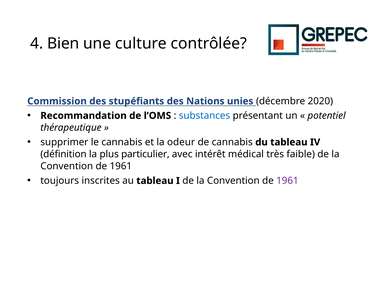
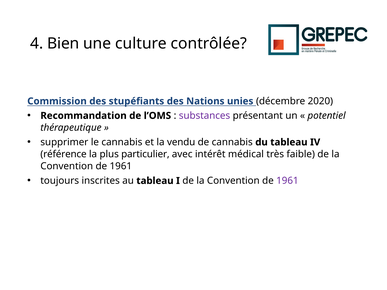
substances colour: blue -> purple (205, 116)
odeur: odeur -> vendu (181, 142)
définition: définition -> référence (64, 154)
